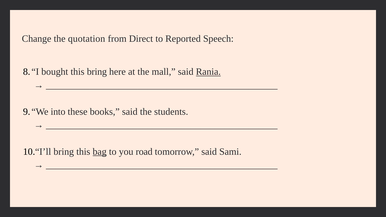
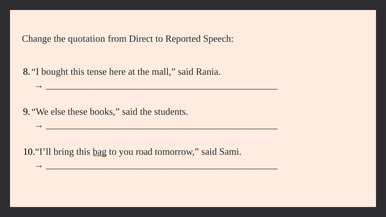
this bring: bring -> tense (97, 72)
Rania underline: present -> none (208, 72)
into: into -> else (58, 112)
